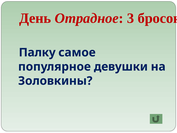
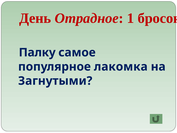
3: 3 -> 1 (131, 18)
девушки: девушки -> лакомка (121, 67)
Золовкины: Золовкины -> Загнутыми (55, 81)
